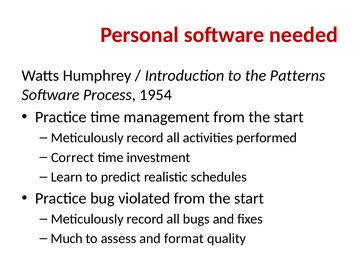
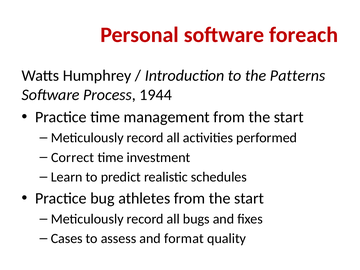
needed: needed -> foreach (304, 35)
1954: 1954 -> 1944 (156, 95)
violated: violated -> athletes (144, 198)
Much: Much -> Cases (67, 239)
